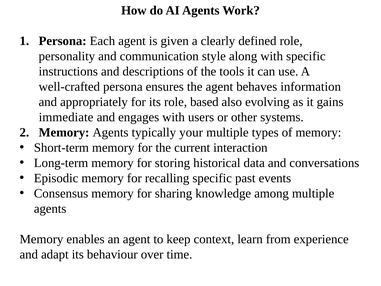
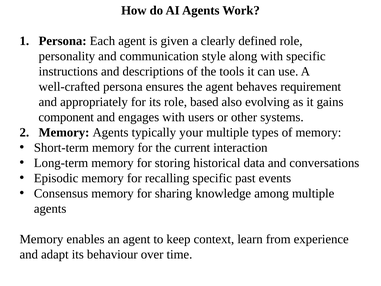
information: information -> requirement (311, 87)
immediate: immediate -> component (66, 117)
